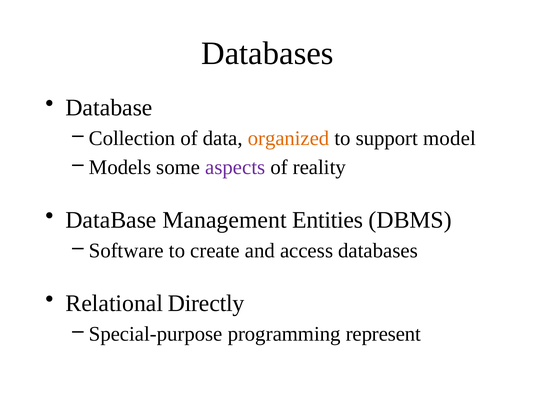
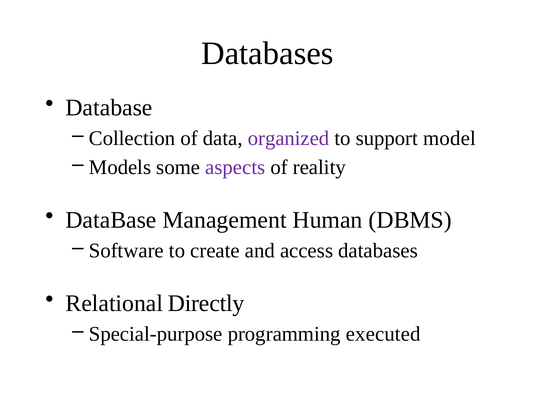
organized colour: orange -> purple (289, 138)
Entities: Entities -> Human (328, 220)
represent: represent -> executed (383, 334)
